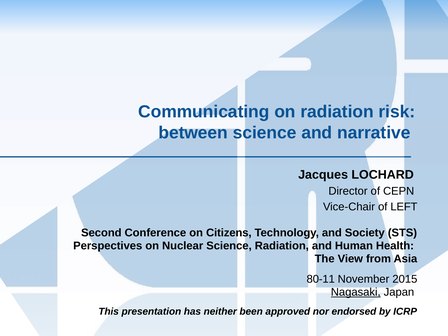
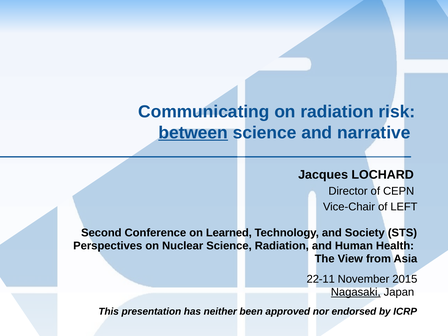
between underline: none -> present (193, 133)
Citizens: Citizens -> Learned (229, 233)
80-11: 80-11 -> 22-11 (321, 279)
